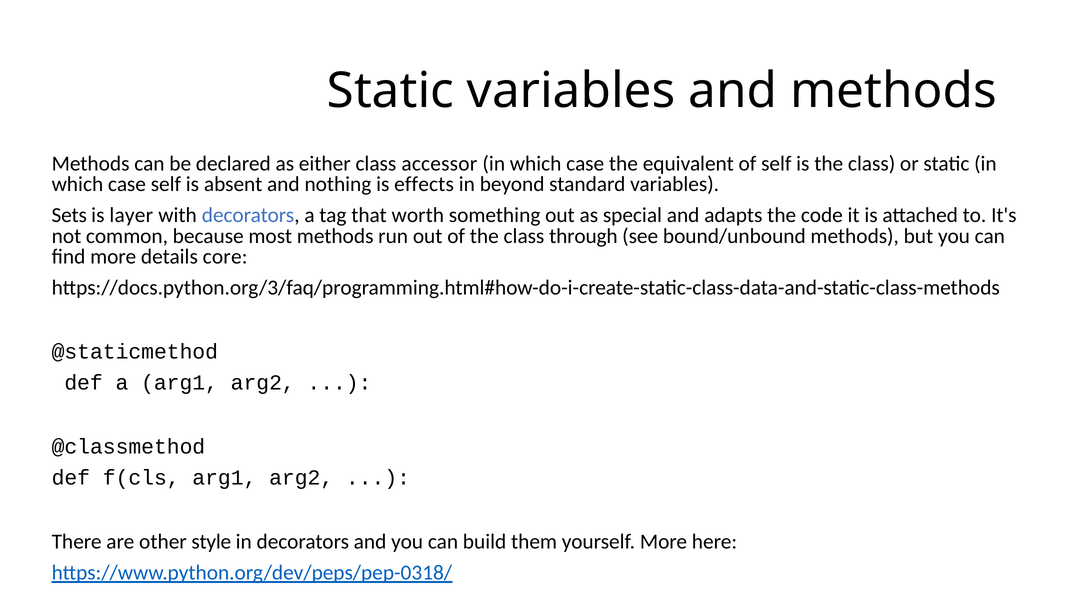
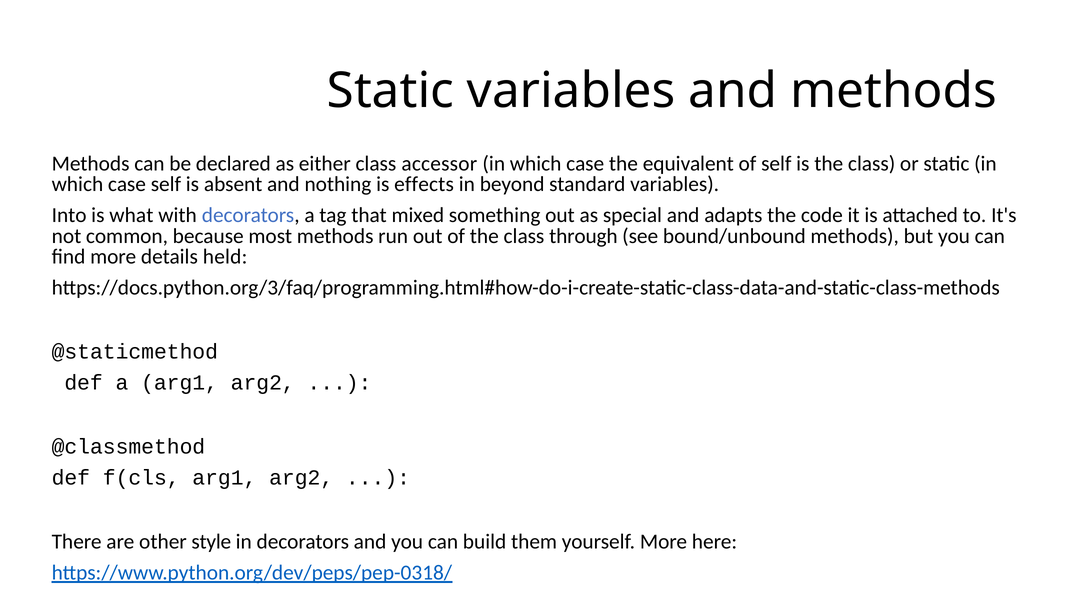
Sets: Sets -> Into (69, 215)
layer: layer -> what (131, 215)
worth: worth -> mixed (418, 215)
core: core -> held (225, 257)
